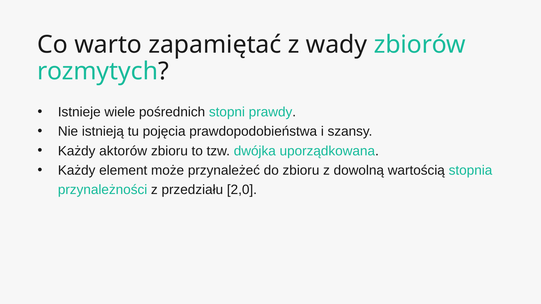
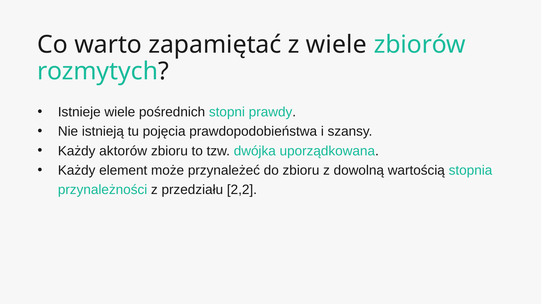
z wady: wady -> wiele (336, 45)
2,0: 2,0 -> 2,2 (242, 190)
